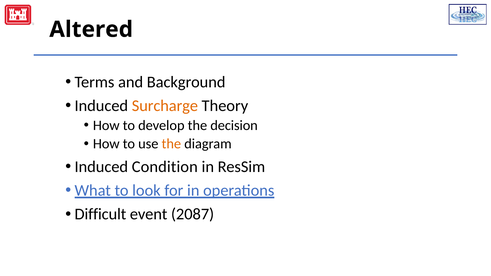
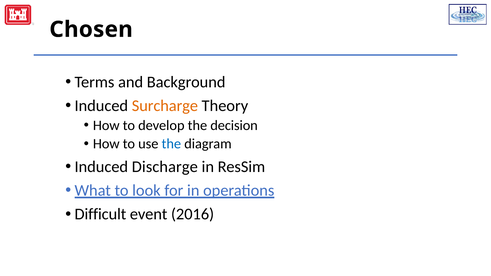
Altered: Altered -> Chosen (91, 29)
the colour: orange -> blue (171, 144)
Condition: Condition -> Discharge (165, 167)
2087: 2087 -> 2016 (193, 214)
